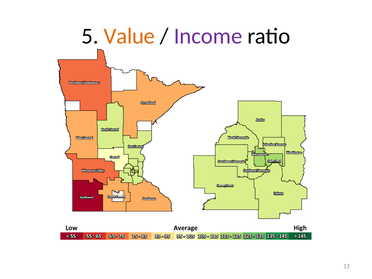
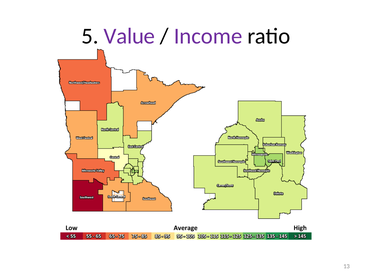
Value colour: orange -> purple (129, 36)
